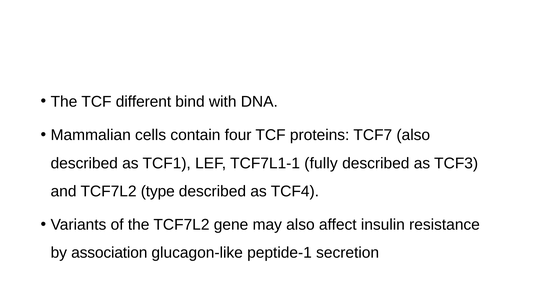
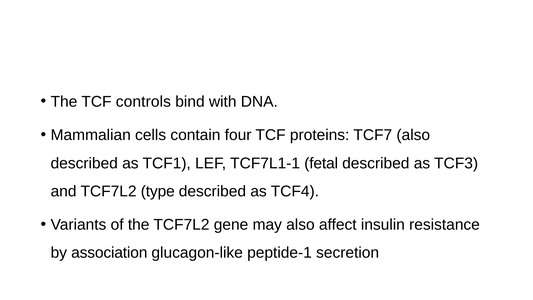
different: different -> controls (143, 102)
fully: fully -> fetal (321, 163)
